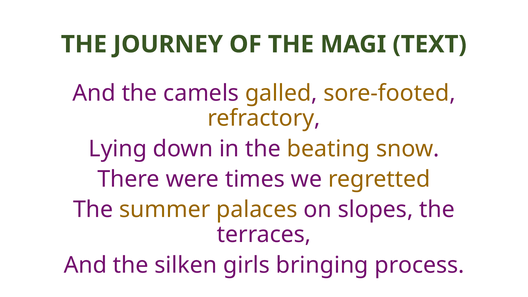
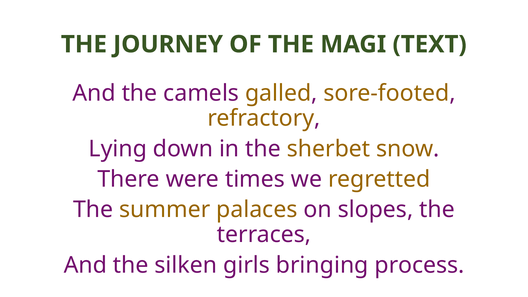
beating: beating -> sherbet (329, 149)
